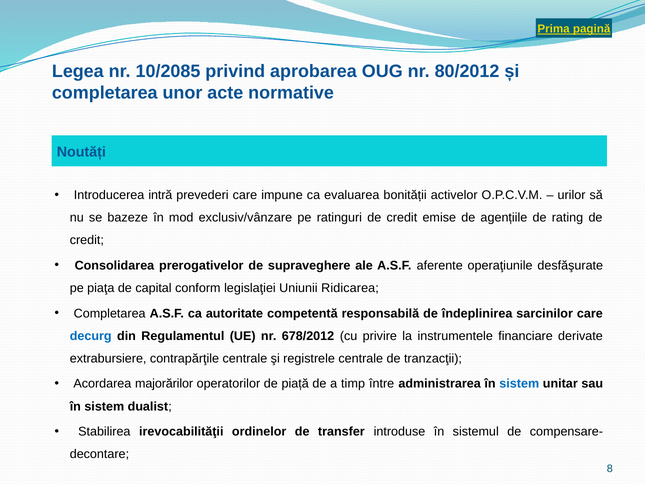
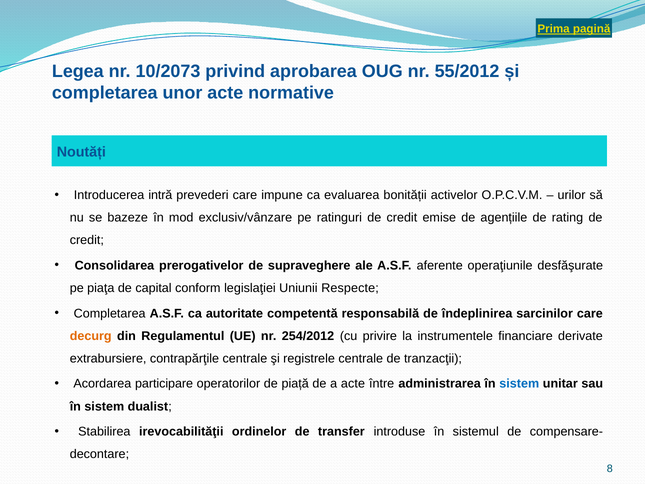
10/2085: 10/2085 -> 10/2073 (168, 71)
80/2012: 80/2012 -> 55/2012 (467, 71)
Ridicarea: Ridicarea -> Respecte (350, 288)
decurg colour: blue -> orange (91, 336)
678/2012: 678/2012 -> 254/2012 (308, 336)
majorărilor: majorărilor -> participare (164, 384)
a timp: timp -> acte (353, 384)
